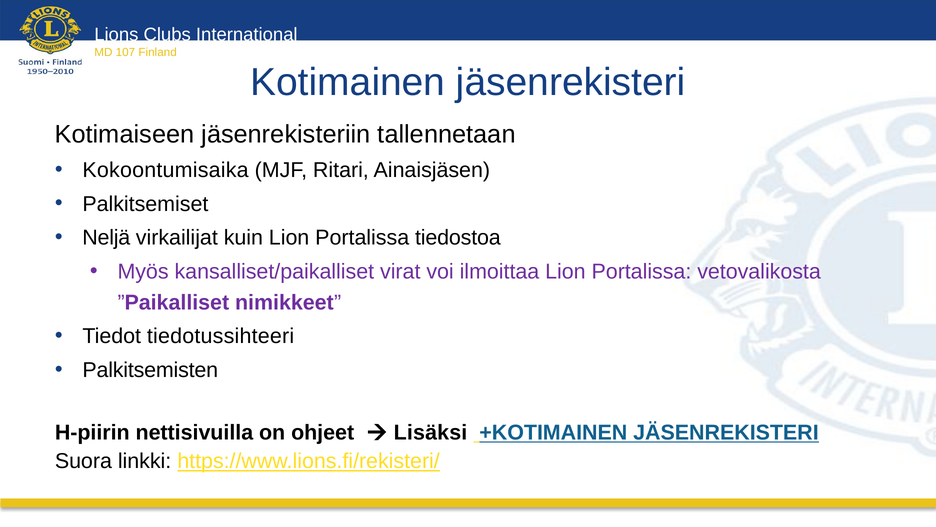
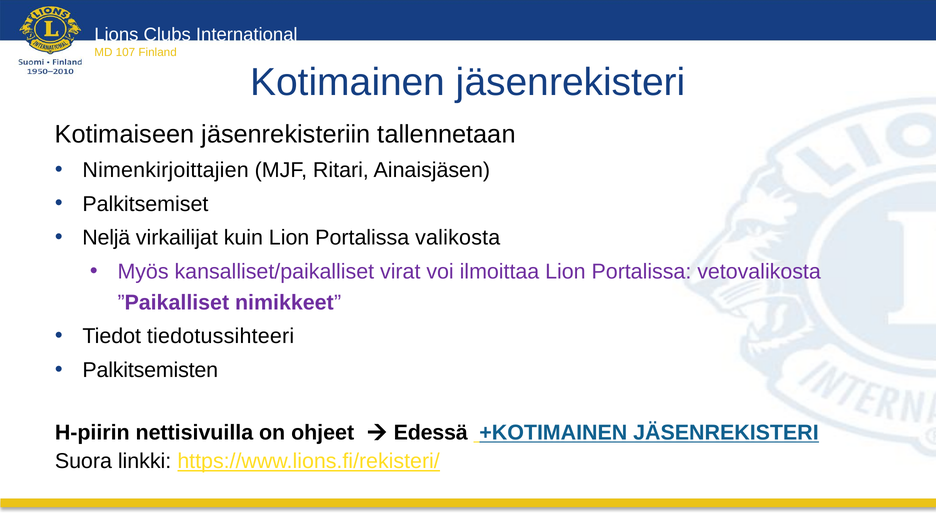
Kokoontumisaika: Kokoontumisaika -> Nimenkirjoittajien (166, 170)
tiedostoa: tiedostoa -> valikosta (458, 238)
Lisäksi: Lisäksi -> Edessä (431, 432)
